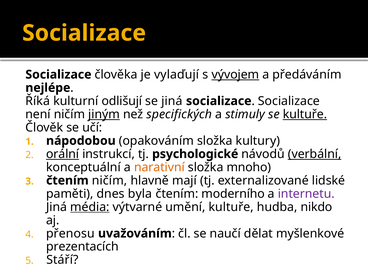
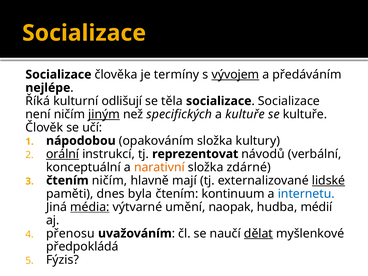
vylaďují: vylaďují -> termíny (177, 75)
se jiná: jiná -> těla (172, 101)
a stimuly: stimuly -> kultuře (245, 114)
kultuře underline: present -> none (305, 114)
psychologické: psychologické -> reprezentovat (195, 154)
verbální underline: present -> none (315, 154)
mnoho: mnoho -> zdárné (249, 167)
lidské underline: none -> present (329, 180)
moderního: moderního -> kontinuum (233, 194)
internetu colour: purple -> blue (306, 194)
umění kultuře: kultuře -> naopak (231, 207)
nikdo: nikdo -> médií (316, 207)
dělat underline: none -> present (258, 233)
prezentacích: prezentacích -> předpokládá (82, 247)
Stáří: Stáří -> Fýzis (62, 260)
